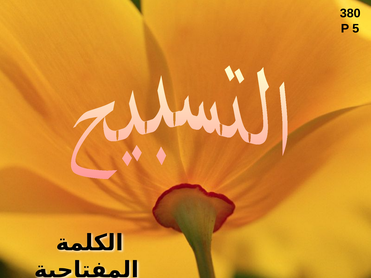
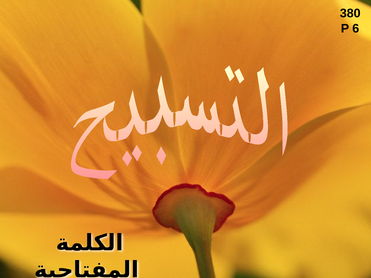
5: 5 -> 6 (356, 28)
